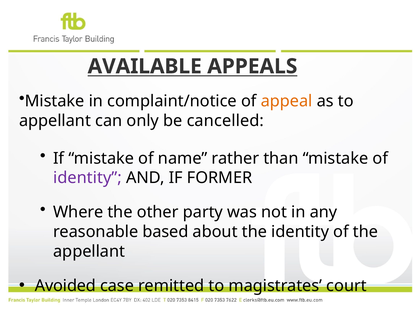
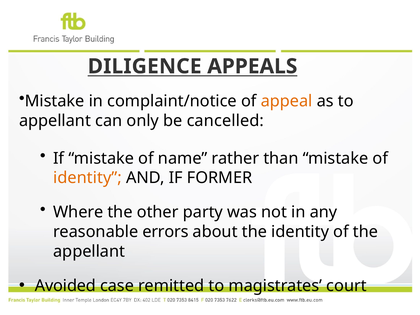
AVAILABLE: AVAILABLE -> DILIGENCE (145, 66)
identity colour: purple -> orange (87, 178)
based: based -> errors (166, 232)
